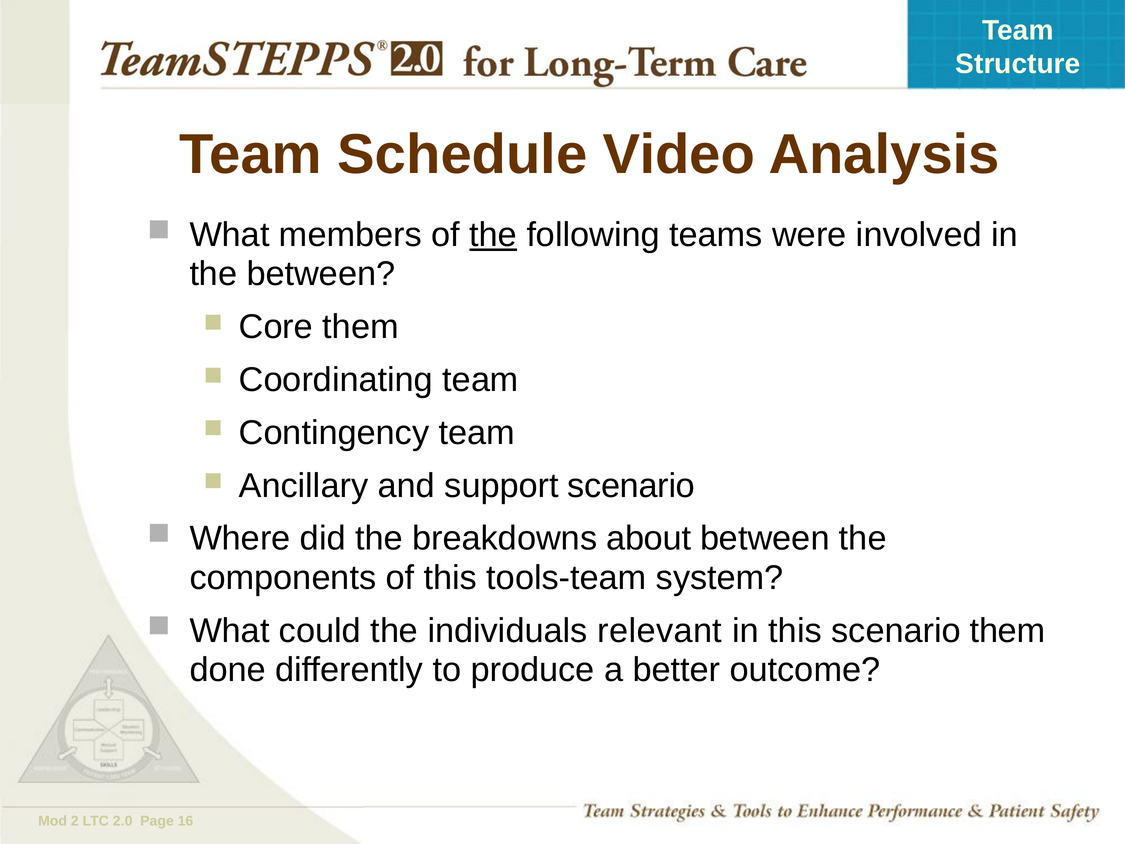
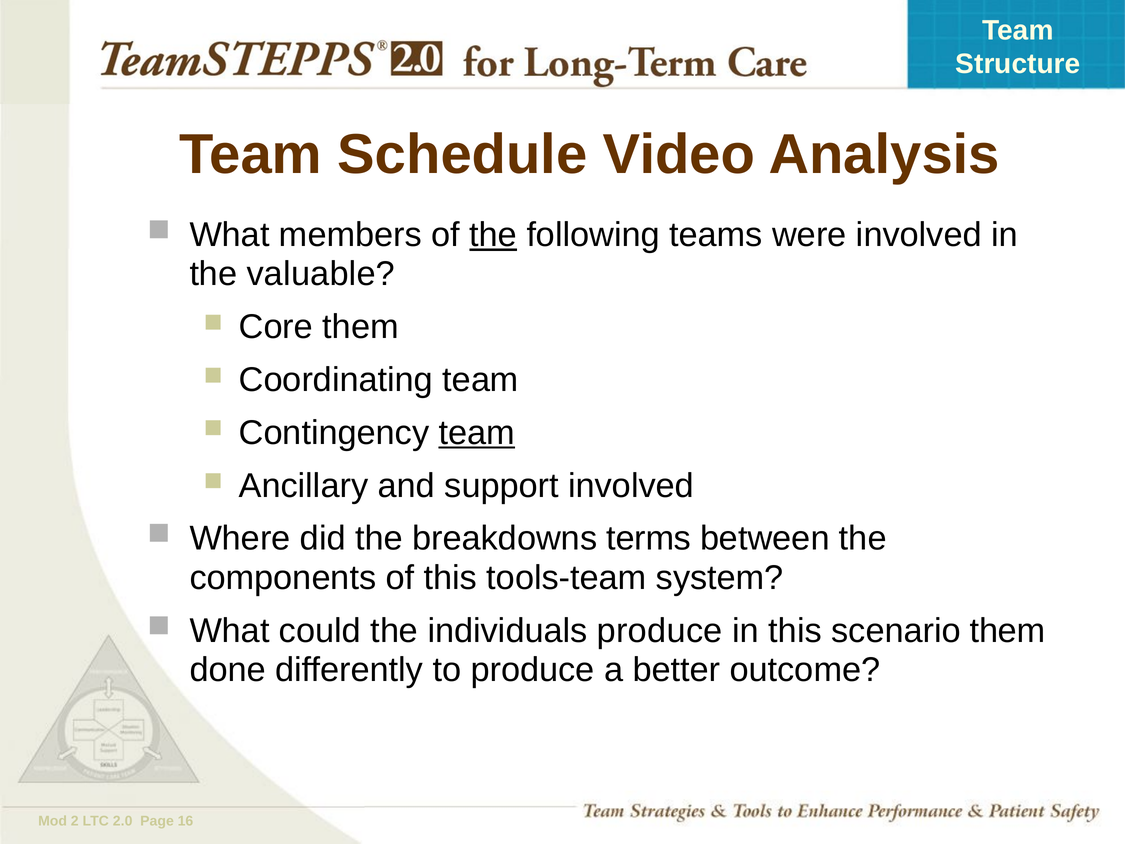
the between: between -> valuable (321, 274)
team underline: none -> present (477, 433)
support scenario: scenario -> involved (631, 486)
about: about -> terms (649, 538)
individuals relevant: relevant -> produce (660, 630)
